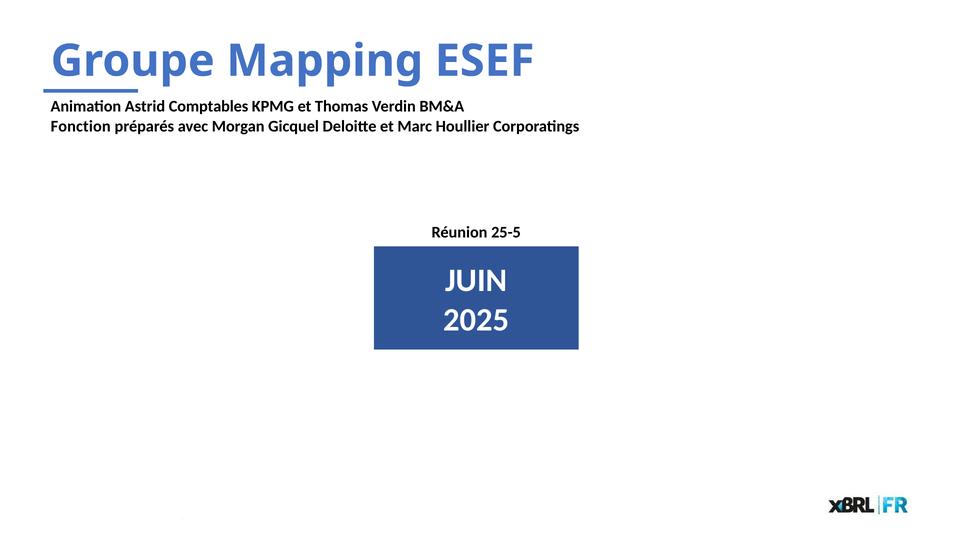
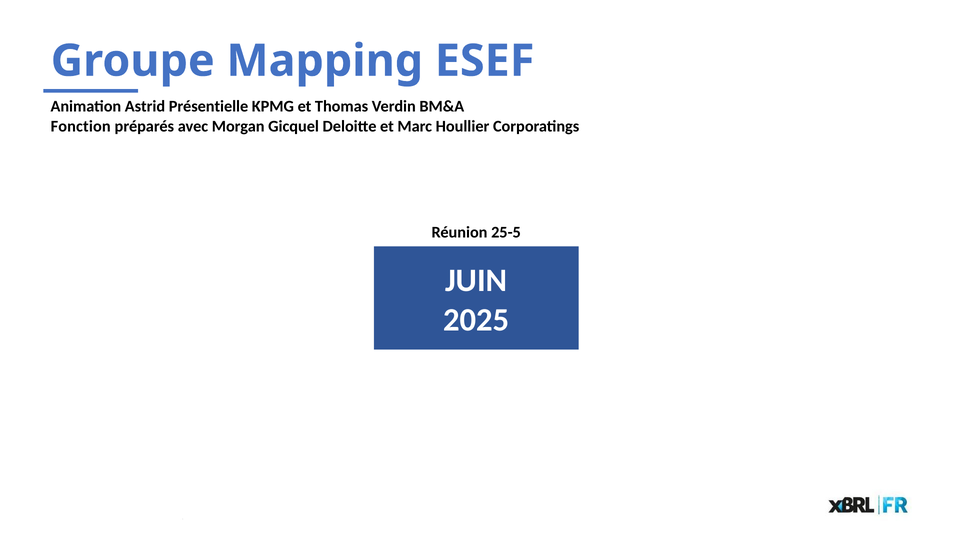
Comptables: Comptables -> Présentielle (209, 106)
